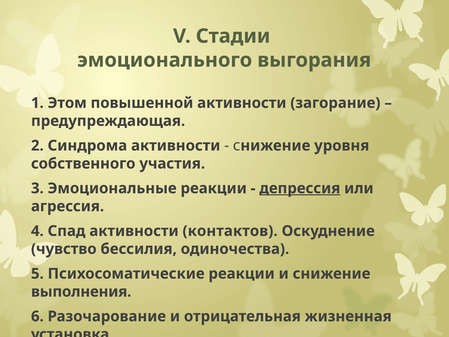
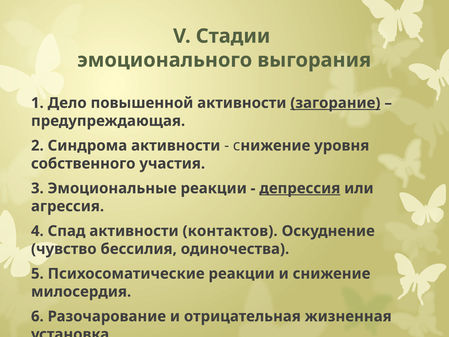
Этом: Этом -> Дело (67, 103)
загорание underline: none -> present (335, 103)
выполнения: выполнения -> милосердия (81, 291)
